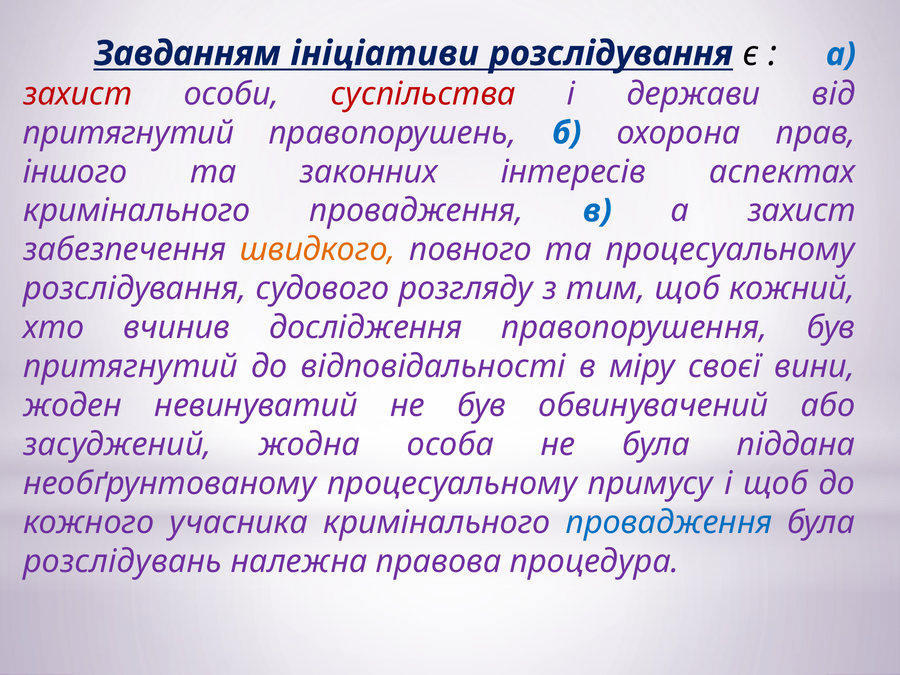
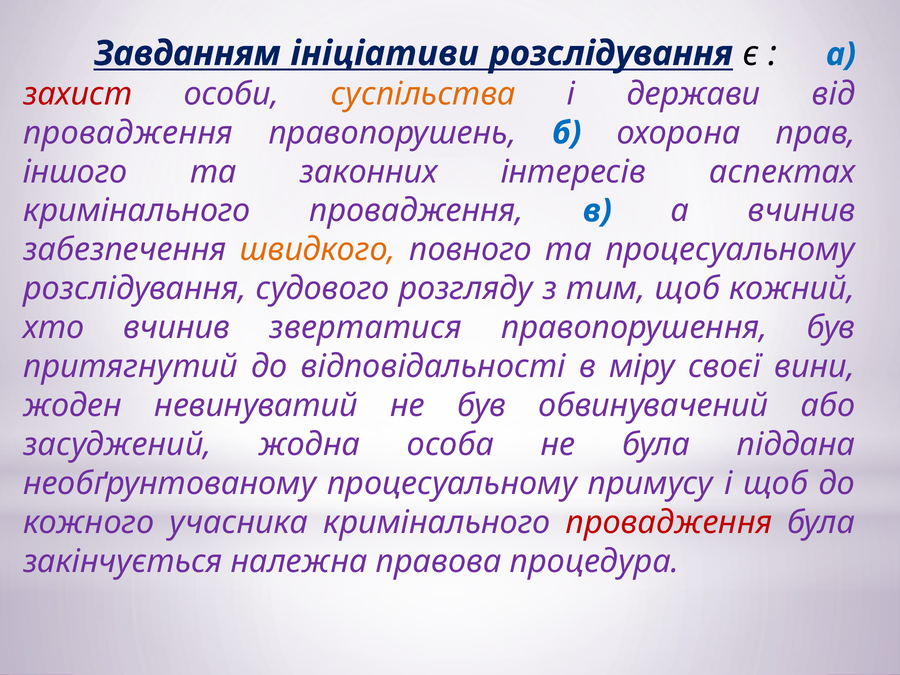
суспільства colour: red -> orange (423, 94)
притягнутий: притягнутий -> провадження (128, 133)
в а захист: захист -> вчинив (802, 211)
дослідження: дослідження -> звертатися (366, 328)
провадження colour: blue -> red (669, 523)
розслідувань: розслідувань -> закінчується (123, 562)
